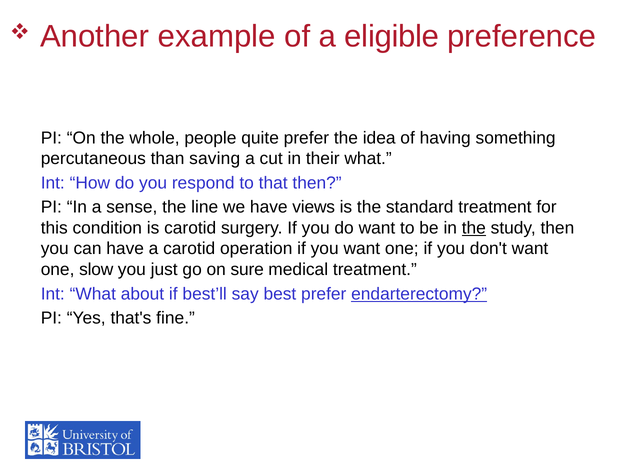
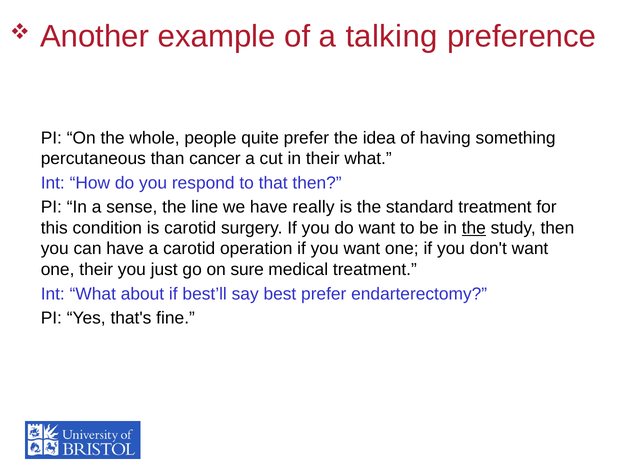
eligible: eligible -> talking (392, 36)
saving: saving -> cancer (215, 159)
views: views -> really (314, 207)
one slow: slow -> their (96, 270)
endarterectomy underline: present -> none (419, 294)
